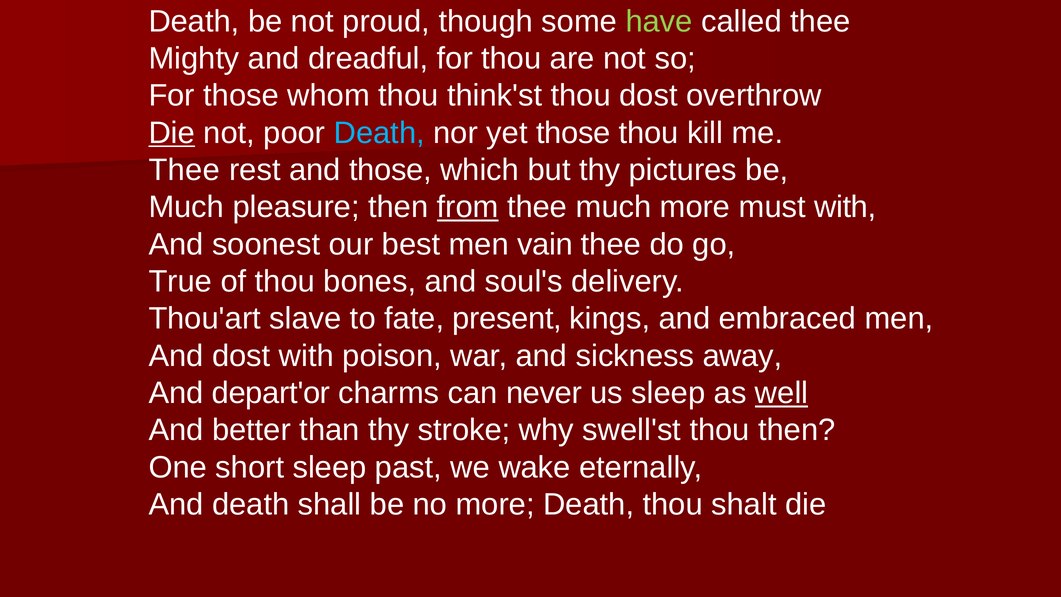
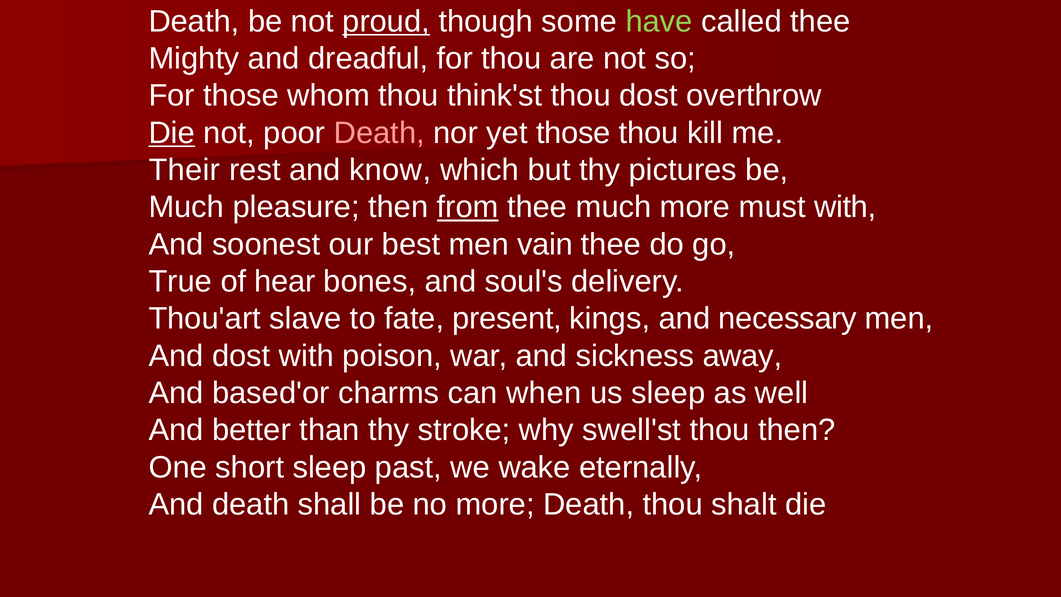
proud underline: none -> present (386, 21)
Death colour: light blue -> pink (379, 133)
Thee: Thee -> Their (184, 170)
and those: those -> know (390, 170)
of thou: thou -> hear (285, 281)
embraced: embraced -> necessary (788, 319)
depart'or: depart'or -> based'or (271, 393)
never: never -> when (544, 393)
well underline: present -> none (782, 393)
